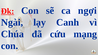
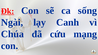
ngợi: ngợi -> sống (87, 11)
